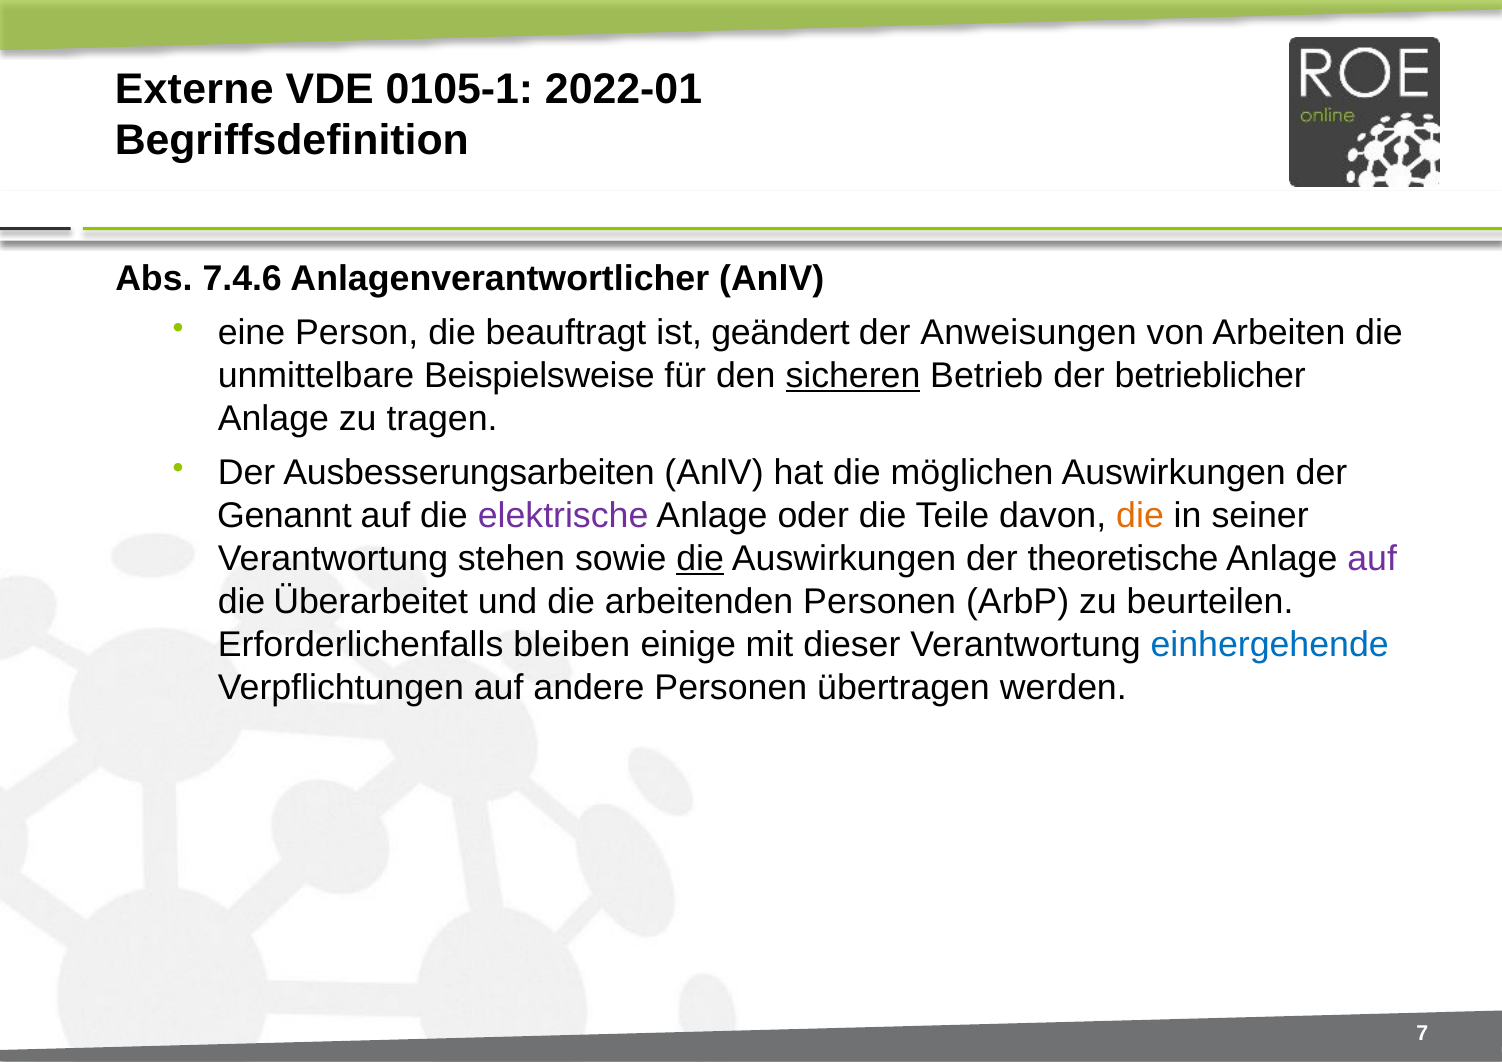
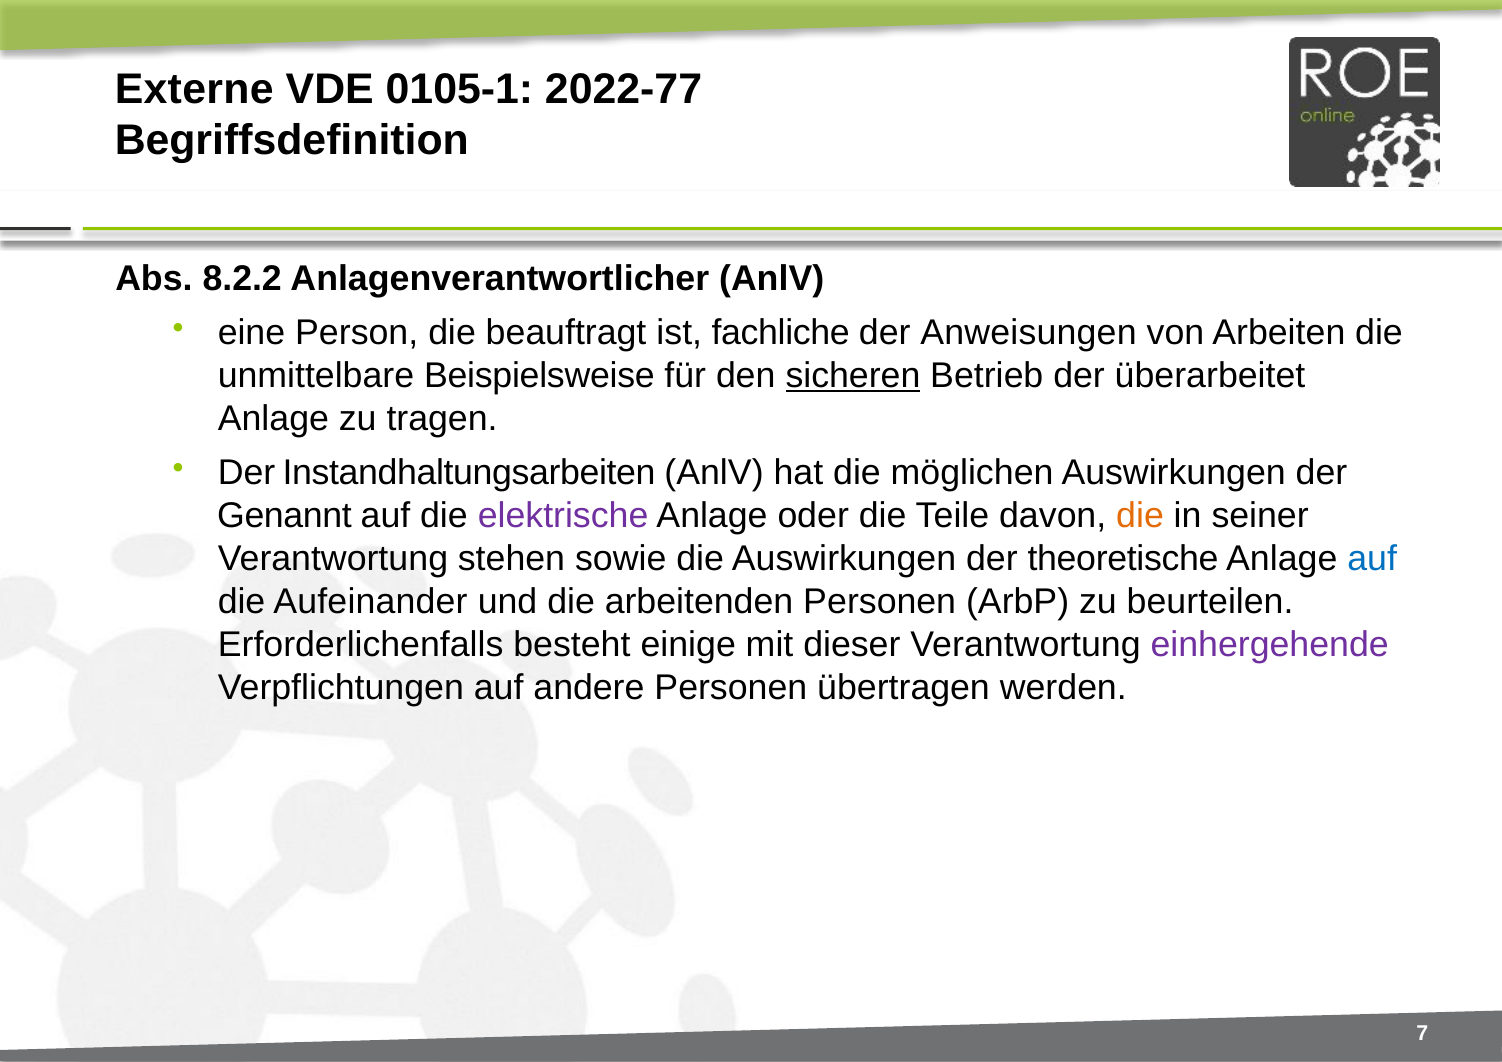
2022-01: 2022-01 -> 2022-77 (624, 89)
7.4.6: 7.4.6 -> 8.2.2 (242, 279)
geändert: geändert -> fachliche (781, 333)
betrieblicher: betrieblicher -> überarbeitet (1210, 376)
Ausbesserungsarbeiten: Ausbesserungsarbeiten -> Instandhaltungsarbeiten (469, 473)
die underline: present -> none (700, 559)
auf colour: purple -> blue (1372, 559)
Überarbeitet: Überarbeitet -> Aufeinander (371, 602)
bleiben: bleiben -> besteht (572, 645)
einhergehende colour: blue -> purple (1270, 645)
